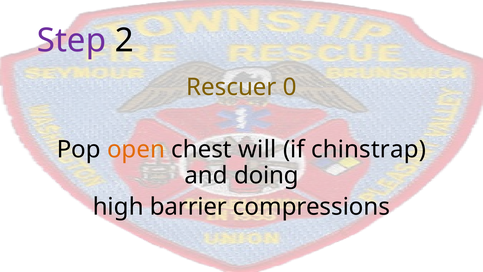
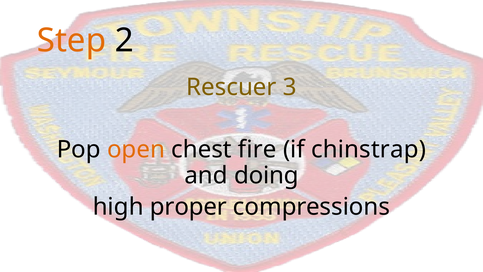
Step colour: purple -> orange (71, 41)
0: 0 -> 3 (290, 87)
will: will -> fire (257, 149)
barrier: barrier -> proper (188, 206)
